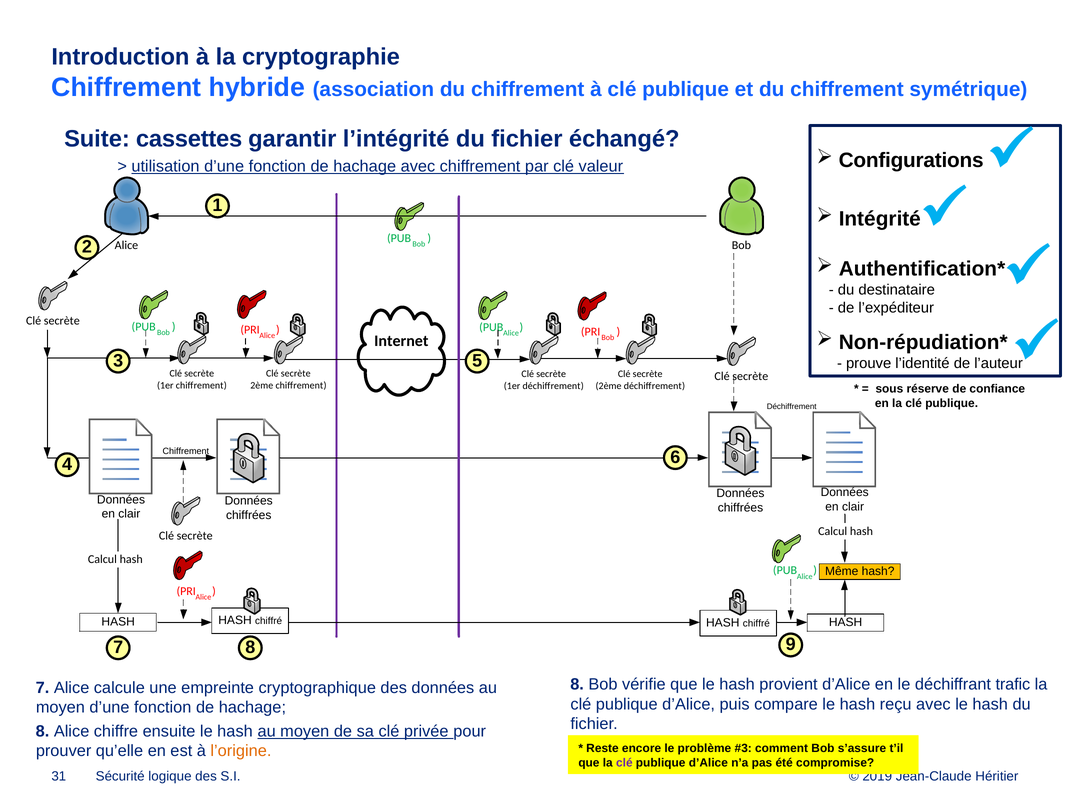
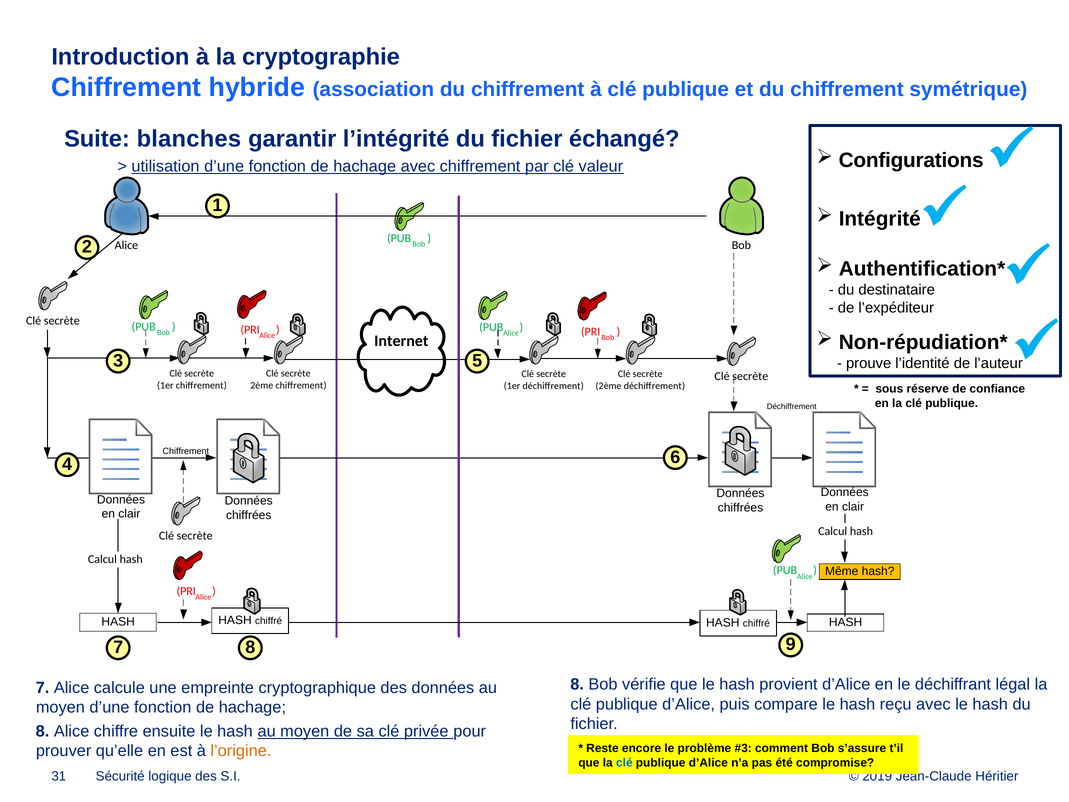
cassettes: cassettes -> blanches (189, 139)
trafic: trafic -> légal (1013, 684)
clé colour: purple -> blue (624, 762)
